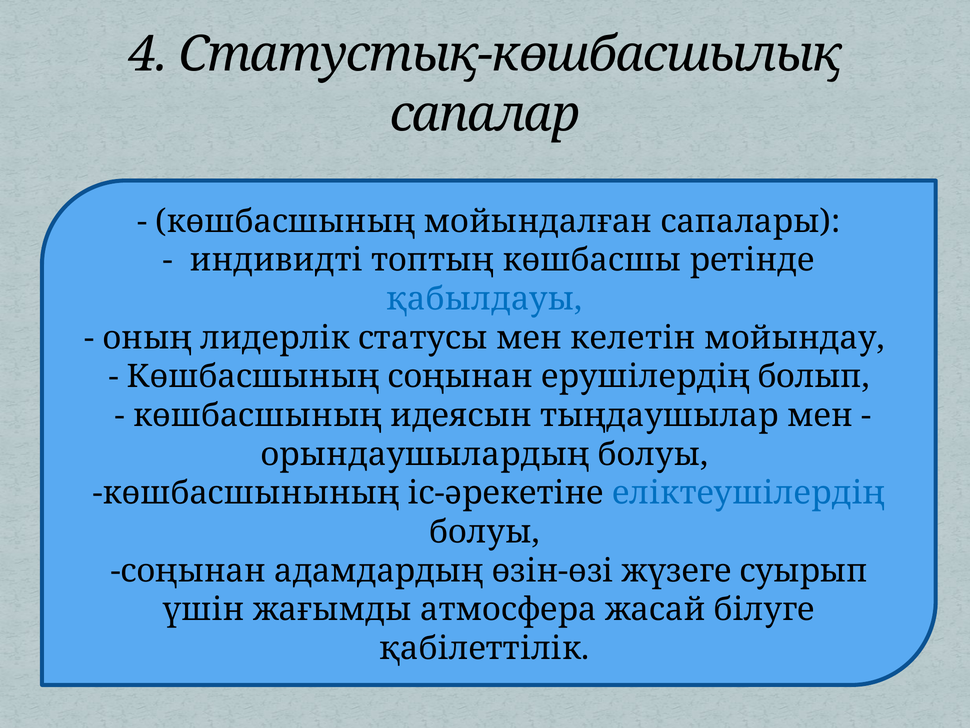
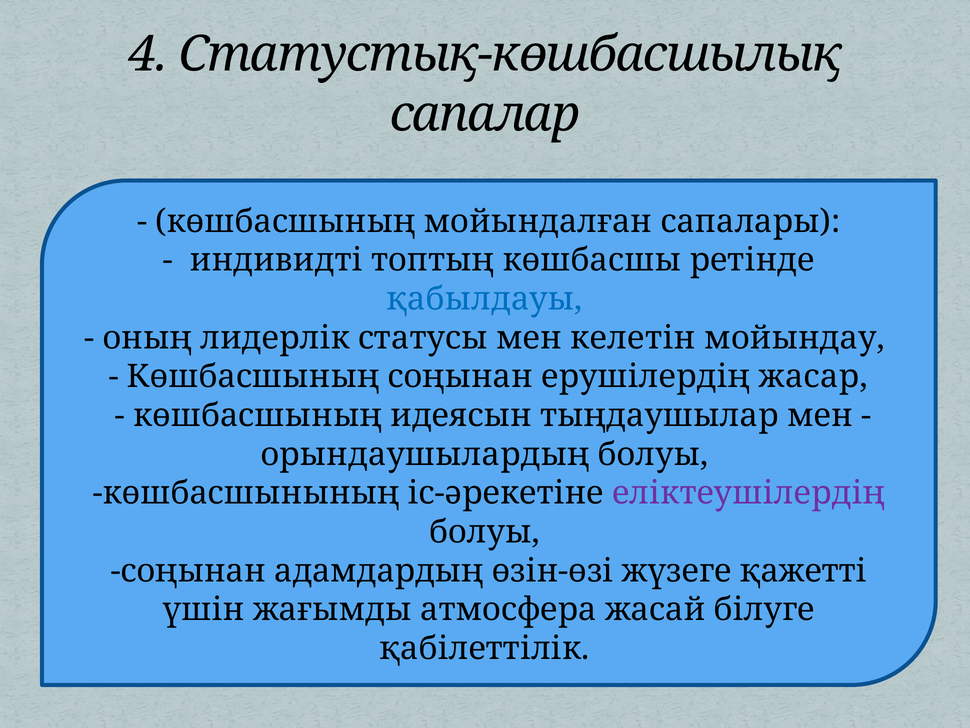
болып: болып -> жасар (813, 377)
еліктеушілердің colour: blue -> purple (749, 493)
суырып: суырып -> қажетті (803, 571)
